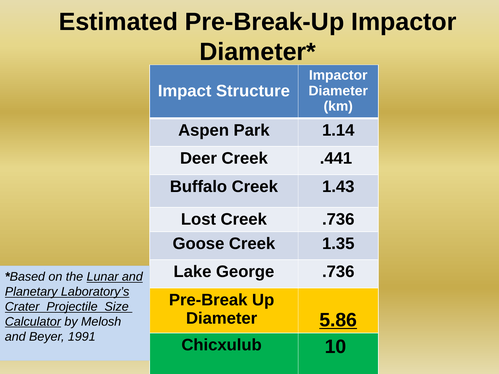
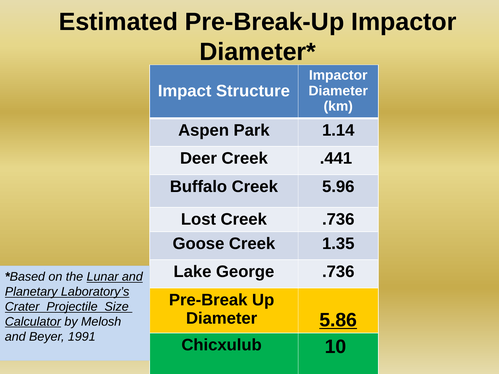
1.43: 1.43 -> 5.96 (338, 187)
